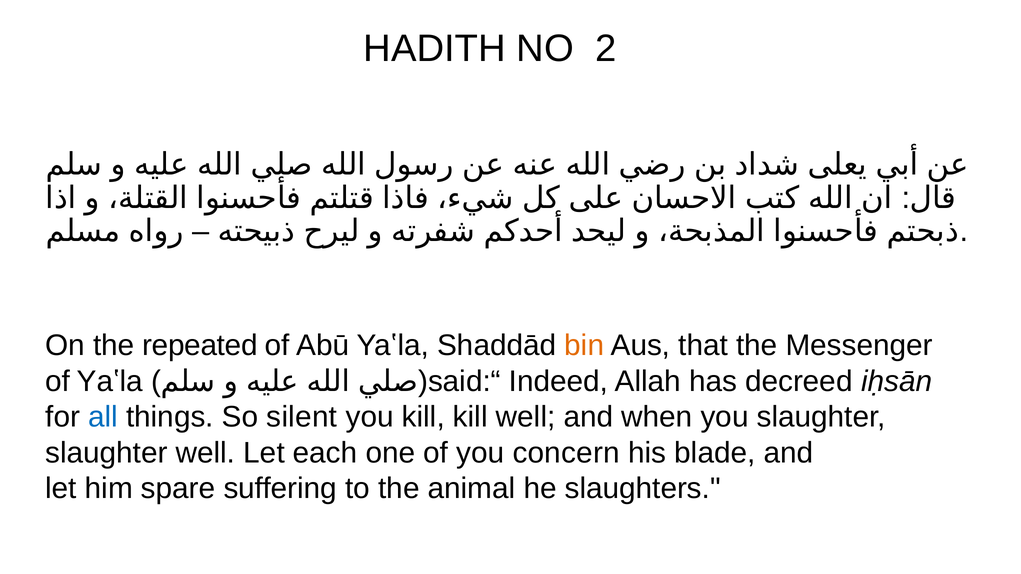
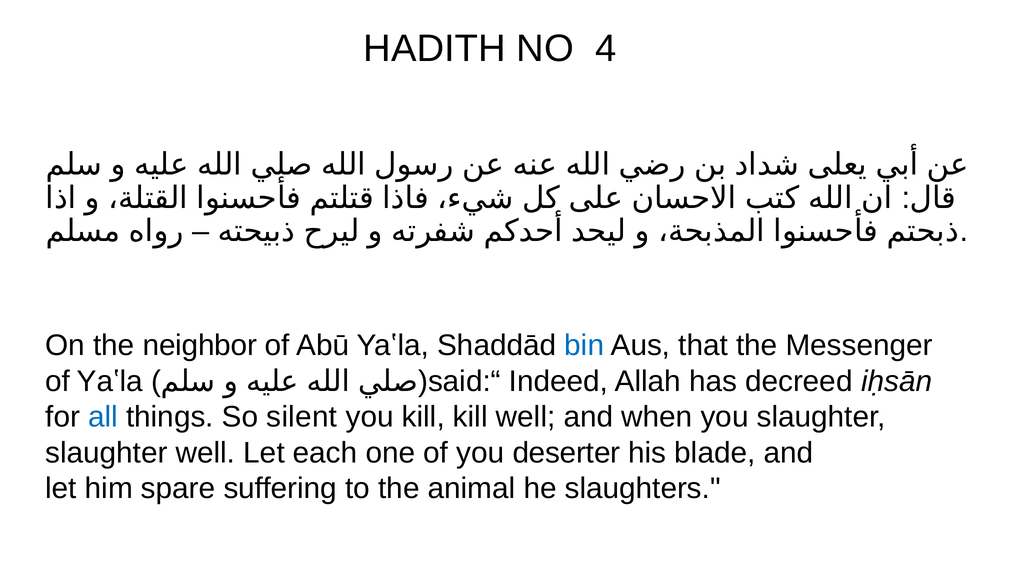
2: 2 -> 4 (606, 49)
repeated: repeated -> neighbor (200, 346)
bin colour: orange -> blue (584, 346)
concern: concern -> deserter (566, 453)
